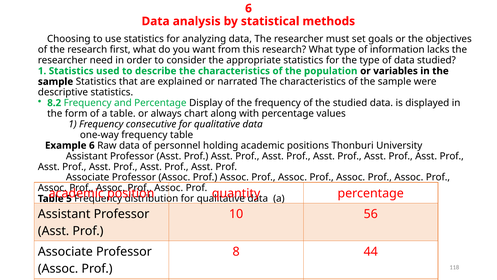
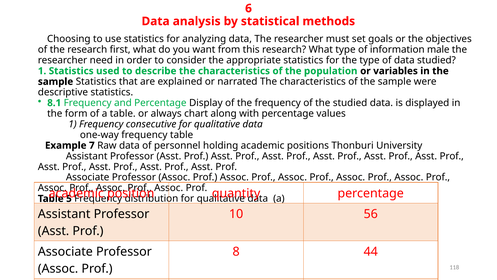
lacks: lacks -> male (438, 50)
8.2: 8.2 -> 8.1 (54, 103)
Example 6: 6 -> 7 (92, 145)
